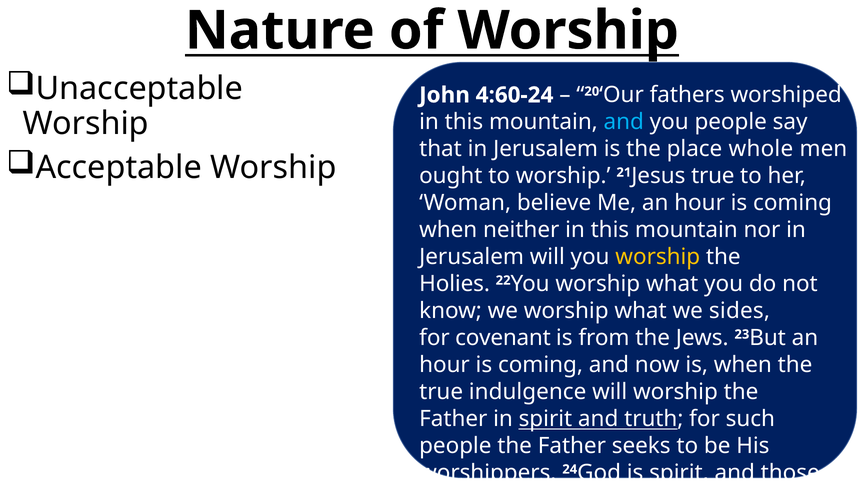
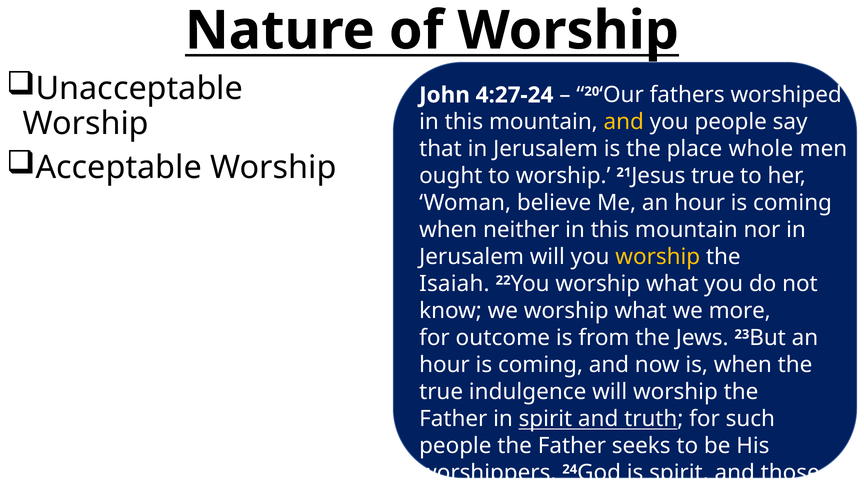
4:60-24: 4:60-24 -> 4:27-24 (515, 95)
and colour: light blue -> yellow (624, 122)
Holies: Holies -> Isaiah (454, 284)
sides: sides -> more (740, 311)
covenant: covenant -> outcome (503, 338)
